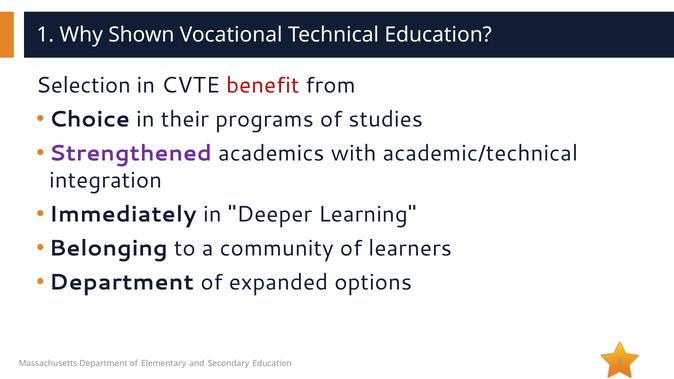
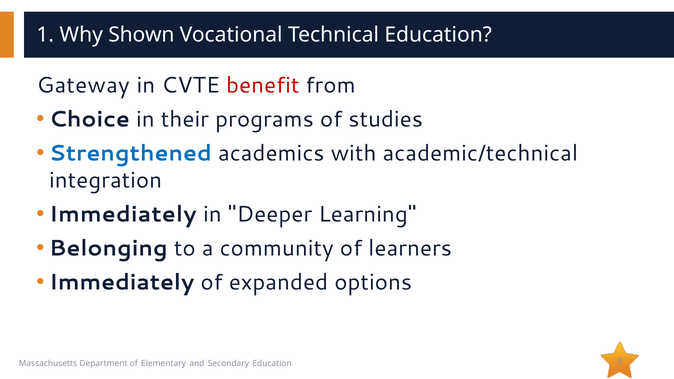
Selection: Selection -> Gateway (83, 86)
Strengthened colour: purple -> blue (130, 154)
Department: Department -> Immediately (122, 283)
